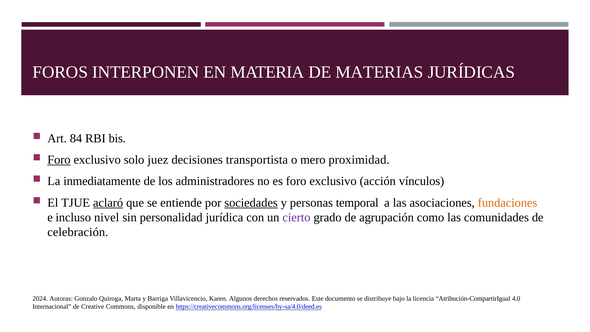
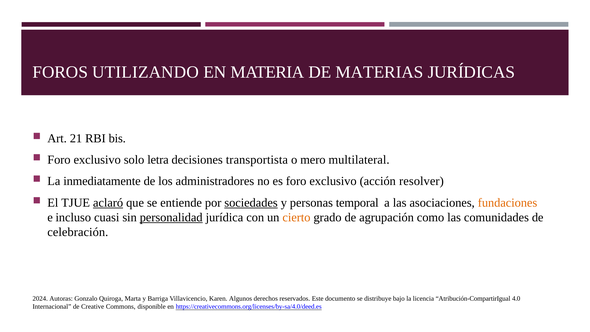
INTERPONEN: INTERPONEN -> UTILIZANDO (146, 72)
84: 84 -> 21 (76, 138)
Foro underline: present -> none (59, 160)
juez: juez -> letra (158, 160)
proximidad: proximidad -> multilateral (359, 160)
vínculos: vínculos -> resolver (421, 181)
nivel: nivel -> cuasi (107, 217)
personalidad underline: none -> present (171, 217)
cierto colour: purple -> orange (296, 217)
